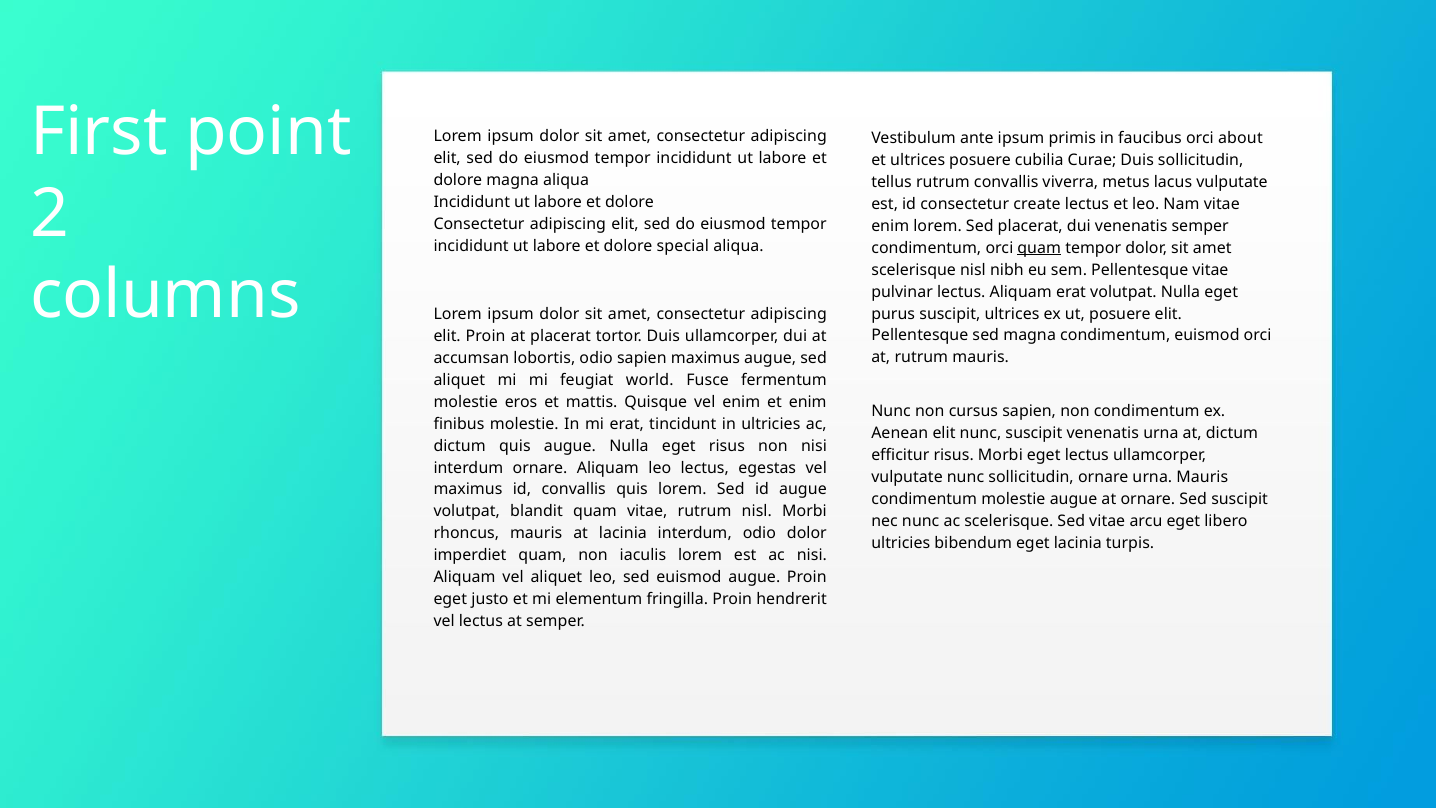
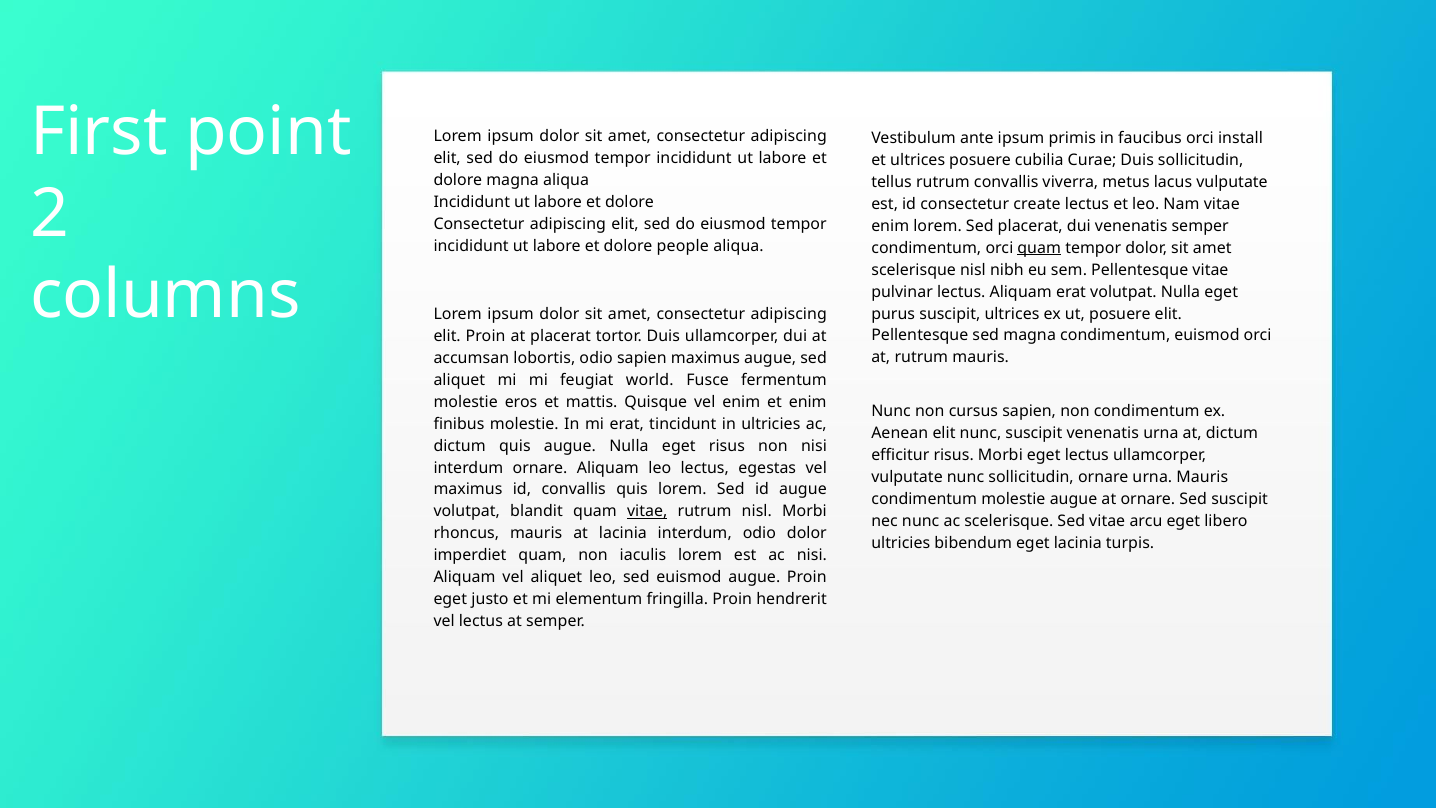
about: about -> install (1240, 138)
special: special -> people (683, 246)
vitae underline: none -> present (647, 512)
